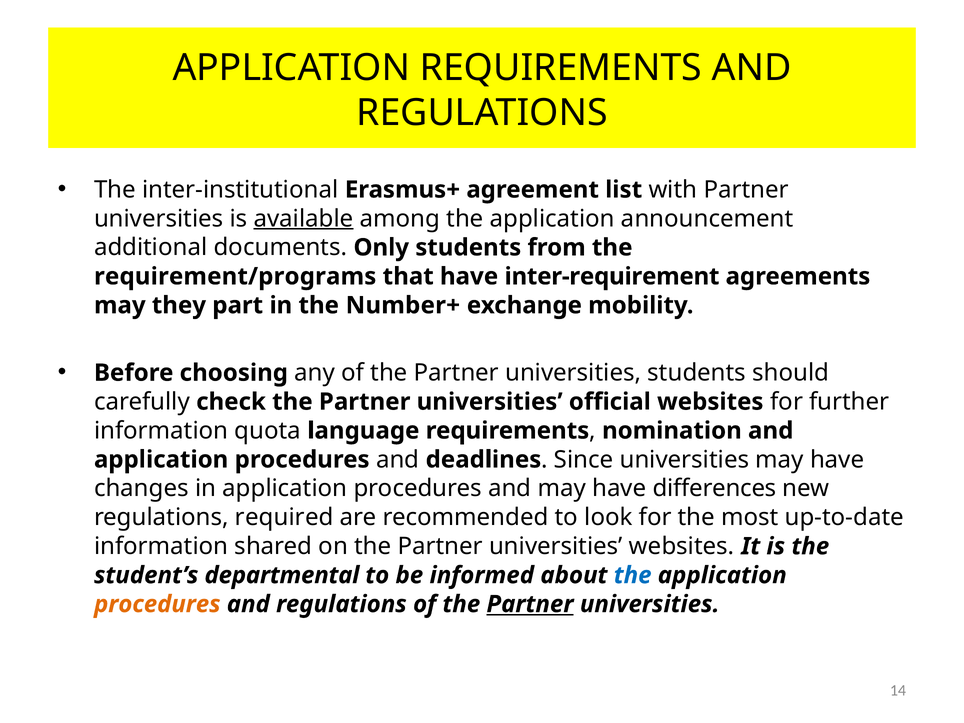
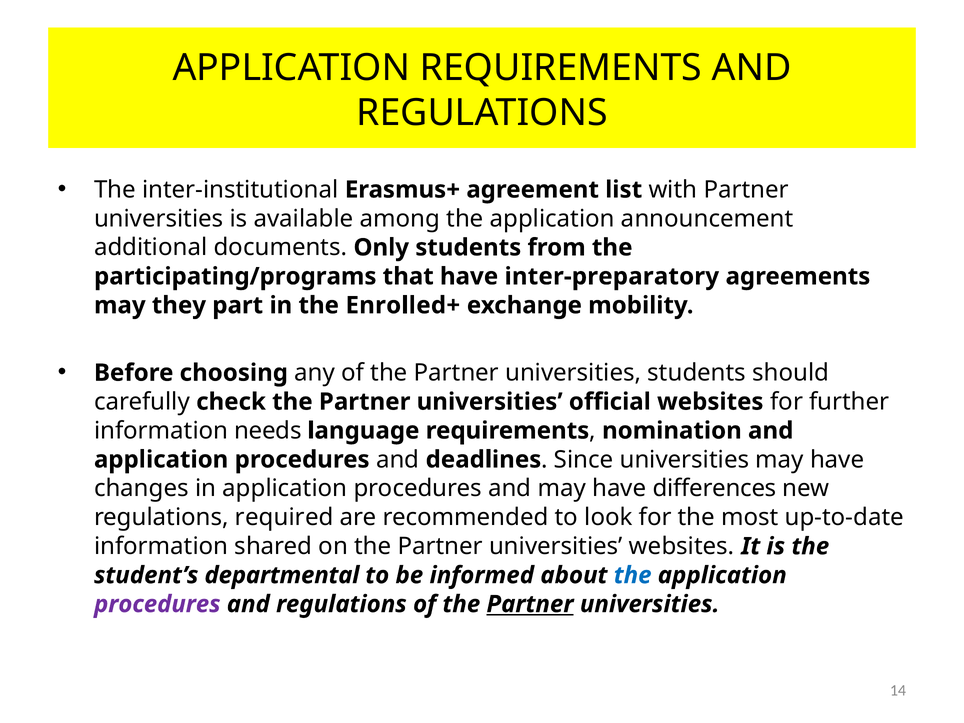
available underline: present -> none (304, 219)
requirement/programs: requirement/programs -> participating/programs (235, 276)
inter-requirement: inter-requirement -> inter-preparatory (612, 276)
Number+: Number+ -> Enrolled+ (403, 305)
quota: quota -> needs (268, 431)
procedures colour: orange -> purple (157, 604)
